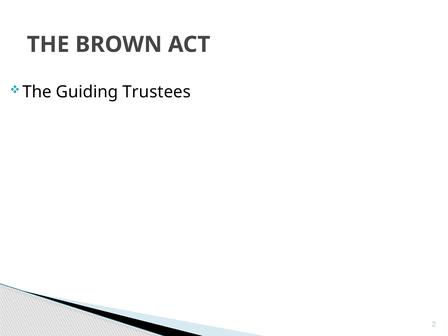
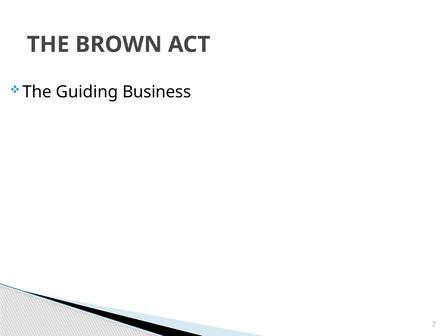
Trustees: Trustees -> Business (157, 92)
